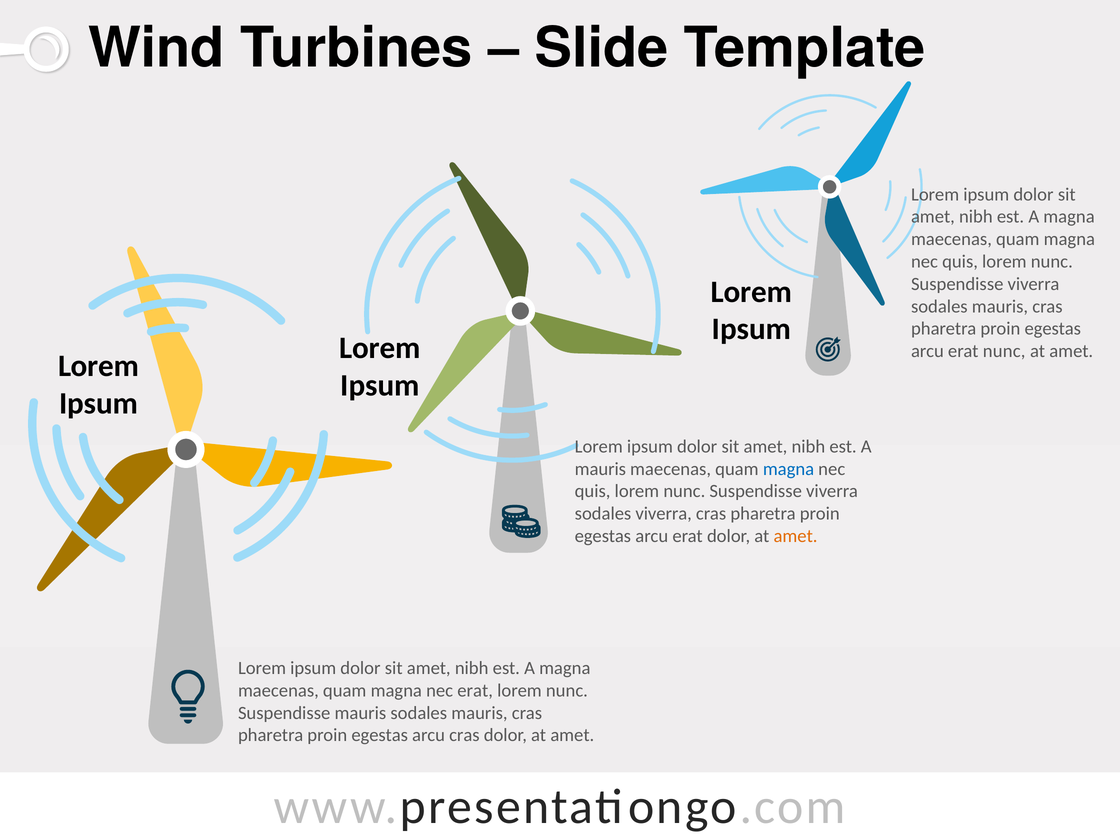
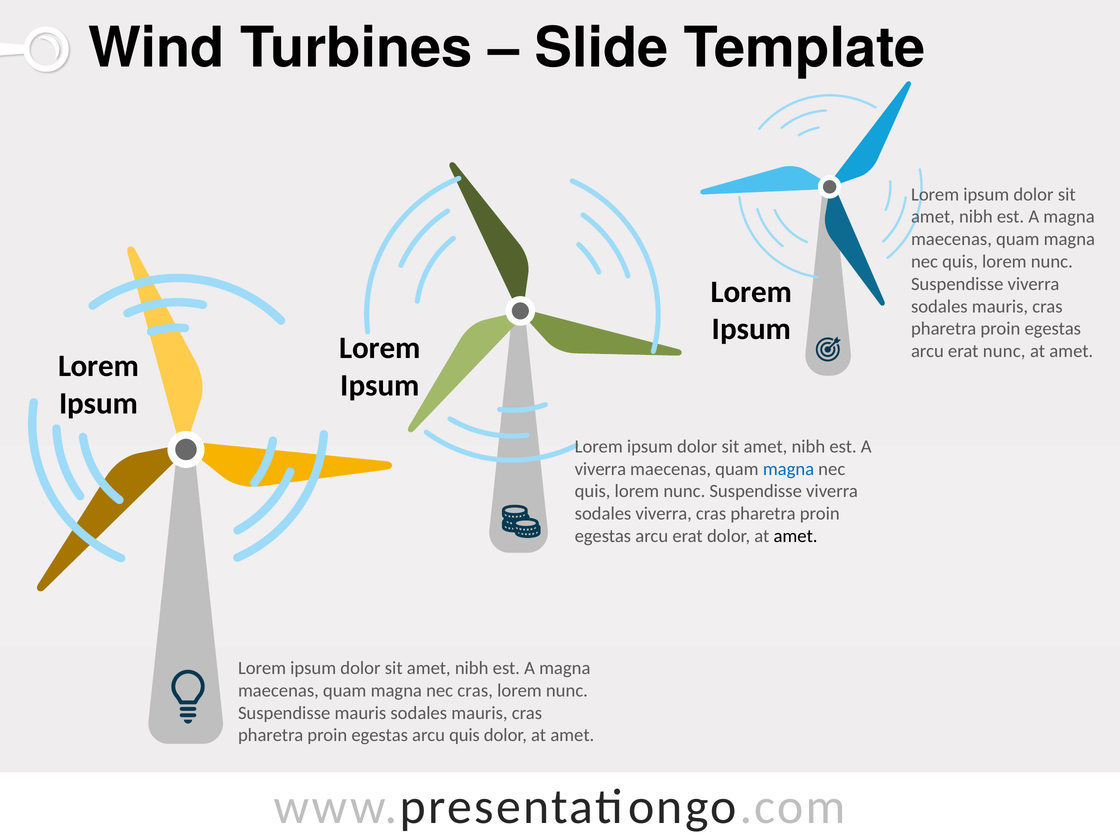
mauris: mauris -> viverra (600, 469)
amet colour: orange -> black (796, 536)
nec erat: erat -> cras (475, 690)
arcu cras: cras -> quis (464, 735)
